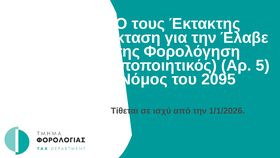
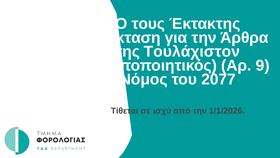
Έλαβε: Έλαβε -> Άρθρα (244, 38)
Φορολόγηση: Φορολόγηση -> Τουλάχιστον (192, 51)
5: 5 -> 9 (263, 65)
2095: 2095 -> 2077 (219, 79)
